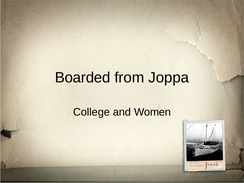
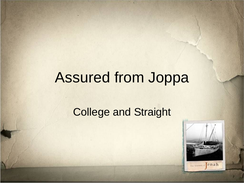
Boarded: Boarded -> Assured (83, 78)
Women: Women -> Straight (152, 112)
